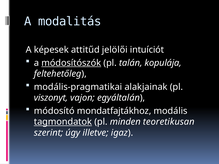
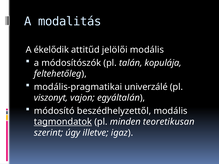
képesek: képesek -> ékelődik (51, 50)
jelölői intuíciót: intuíciót -> modális (147, 50)
módosítószók underline: present -> none (71, 63)
alakjainak: alakjainak -> univerzálé (146, 87)
mondatfajtákhoz: mondatfajtákhoz -> beszédhelyzettől (114, 111)
